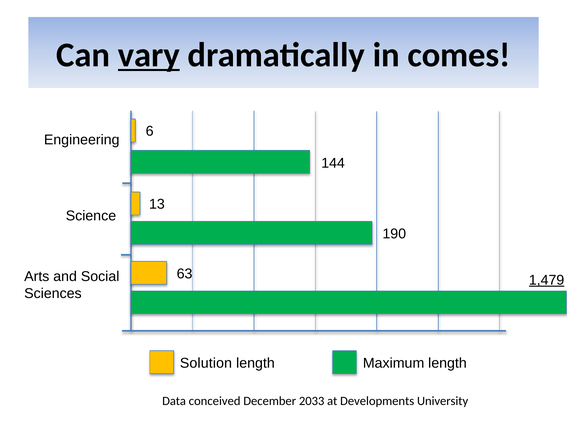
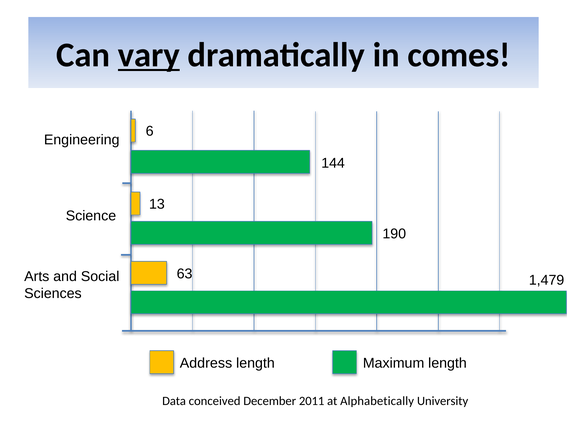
1,479 underline: present -> none (547, 280)
Solution: Solution -> Address (206, 362)
2033: 2033 -> 2011 (312, 400)
Developments: Developments -> Alphabetically (377, 400)
